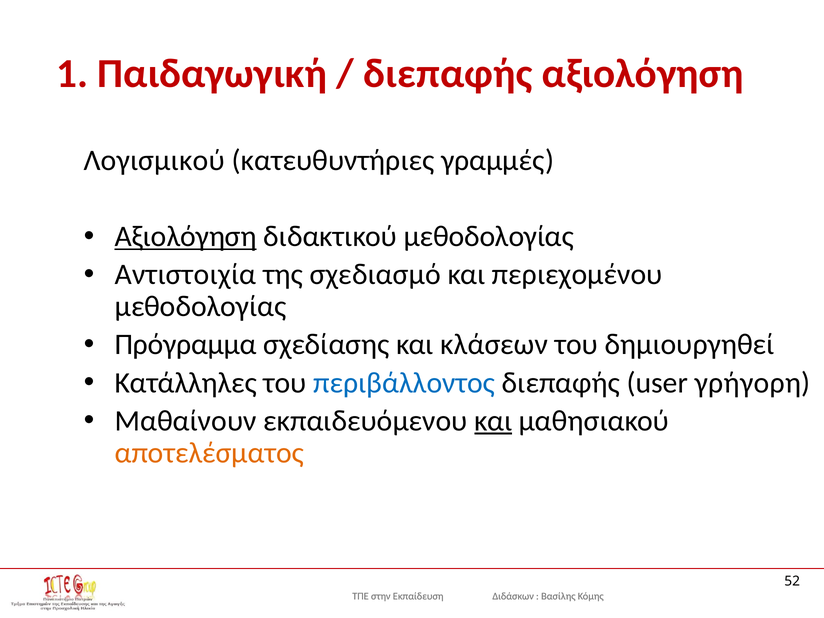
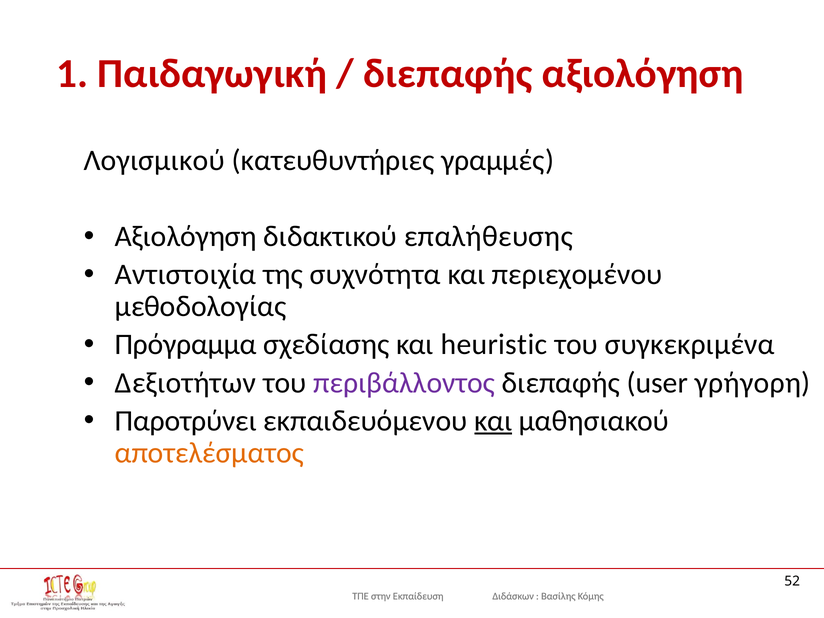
Αξιολόγηση underline: present -> none (186, 236)
διδακτικού µεθοδολογίας: µεθοδολογίας -> επαλήθευσης (489, 236)
σχεδιασμό: σχεδιασμό -> συχνότητα (375, 274)
κλάσεων: κλάσεων -> heuristic (494, 345)
δημιουργηθεί: δημιουργηθεί -> συγκεκριμένα (690, 345)
Κατάλληλες: Κατάλληλες -> Δεξιοτήτων (185, 383)
περιβάλλοντος colour: blue -> purple (404, 383)
Μαθαίνουν: Μαθαίνουν -> Παροτρύνει (186, 421)
